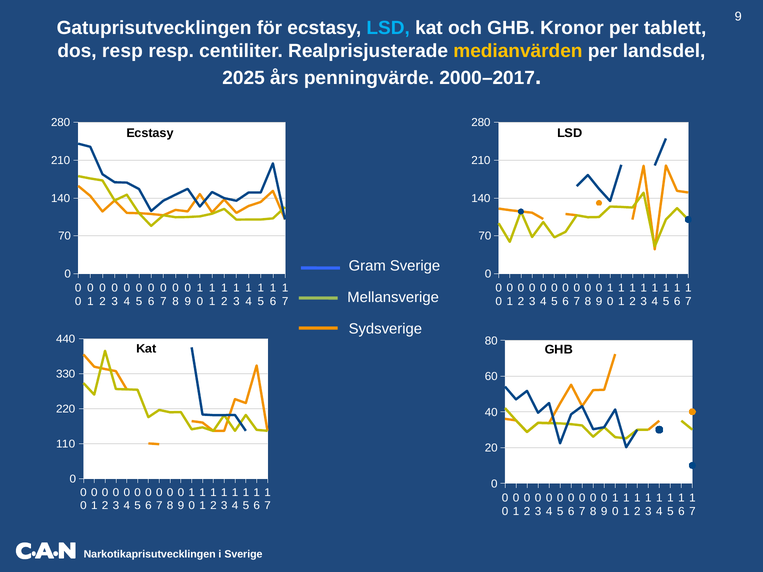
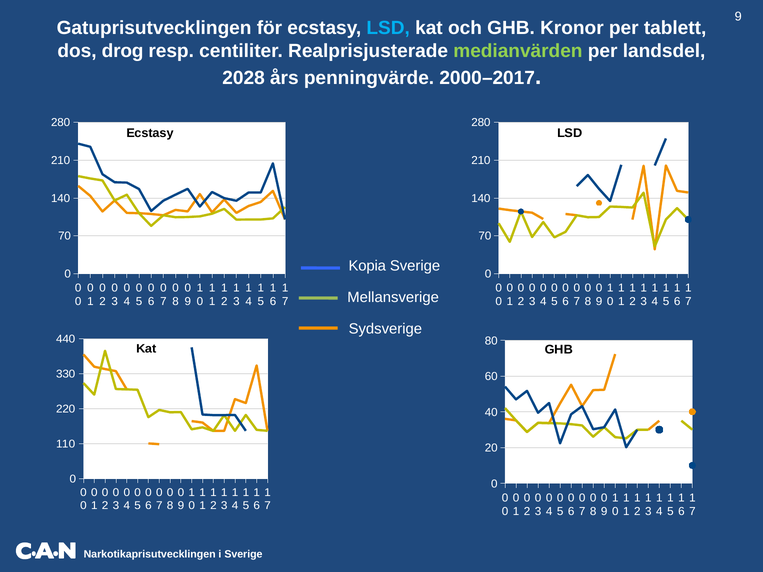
dos resp: resp -> drog (123, 51)
medianvärden colour: yellow -> light green (518, 51)
2025: 2025 -> 2028 (244, 78)
Gram: Gram -> Kopia (367, 266)
